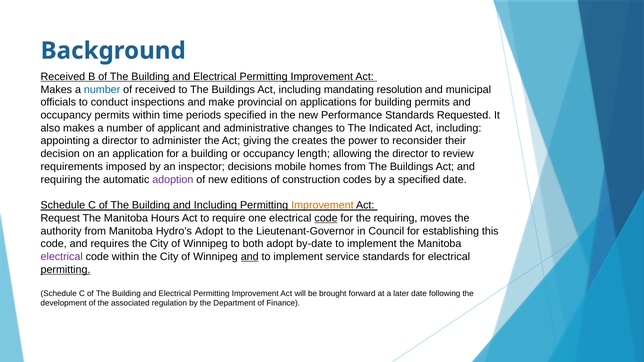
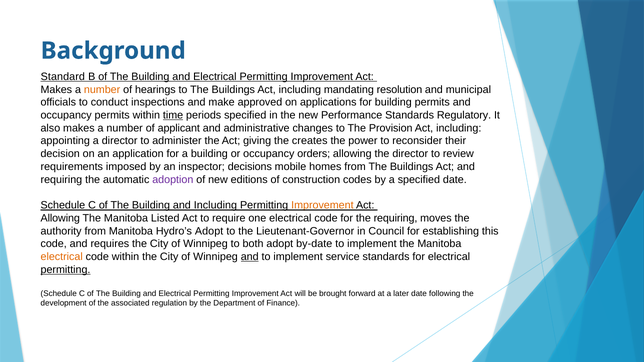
Received: Received -> Standard (63, 77)
number colour: blue -> orange (102, 90)
of received: received -> hearings (155, 90)
provincial: provincial -> approved (260, 102)
time underline: none -> present (173, 115)
Requested: Requested -> Regulatory (464, 115)
Indicated: Indicated -> Provision (391, 128)
length: length -> orders (314, 154)
Request: Request -> Allowing (60, 218)
Hours: Hours -> Listed (165, 218)
code underline: present -> none (326, 218)
electrical colour: purple -> orange (62, 257)
